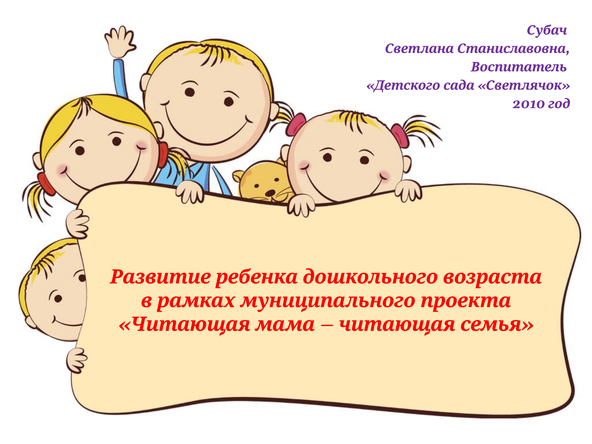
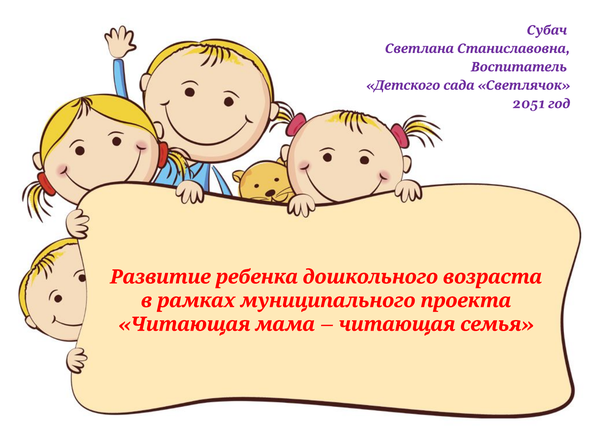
2010: 2010 -> 2051 (529, 104)
